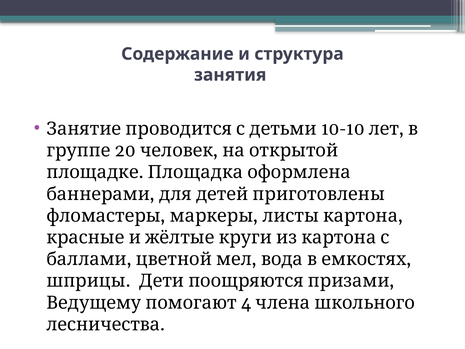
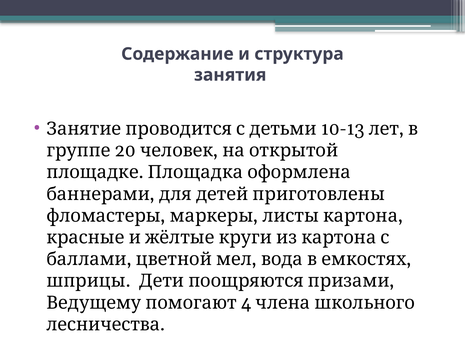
10-10: 10-10 -> 10-13 (343, 129)
